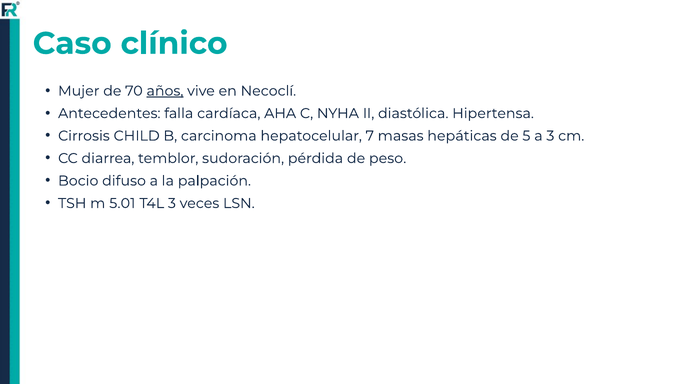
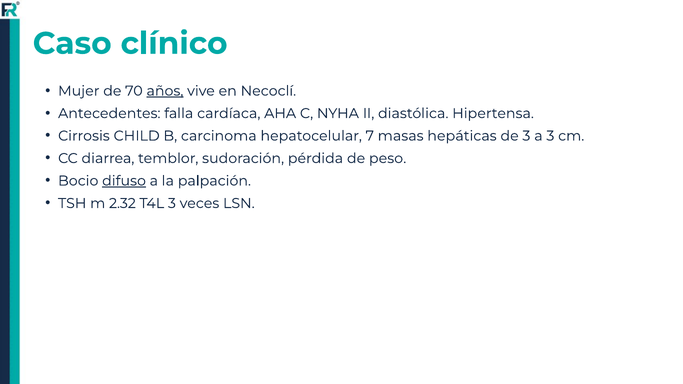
de 5: 5 -> 3 (526, 136)
difuso underline: none -> present (124, 181)
5.01: 5.01 -> 2.32 (122, 203)
